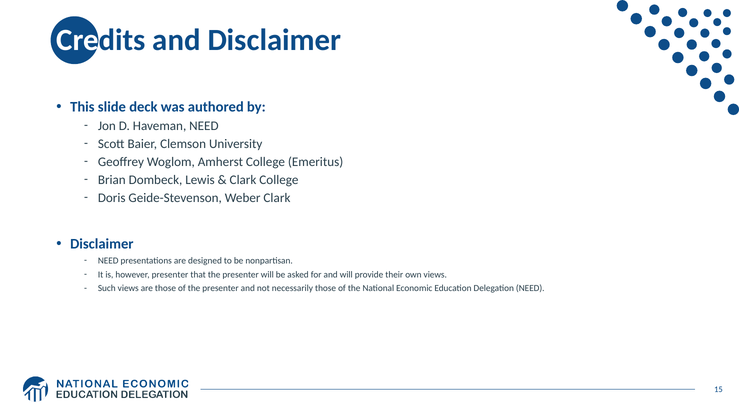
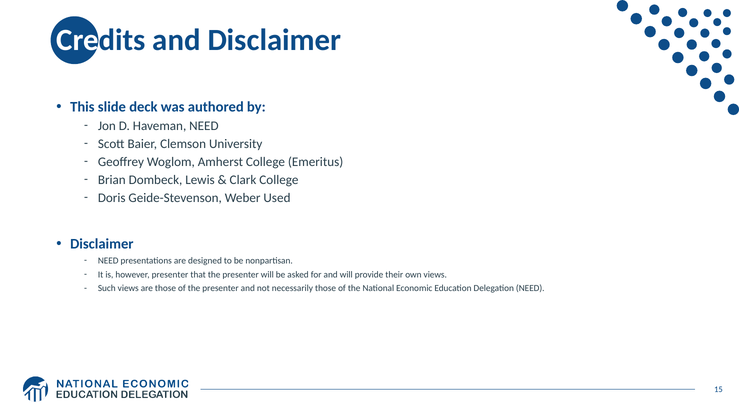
Weber Clark: Clark -> Used (277, 198)
